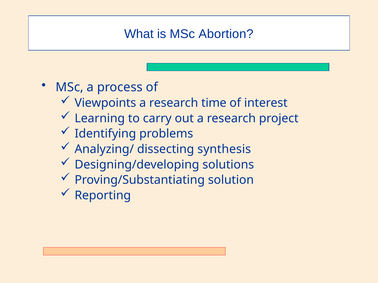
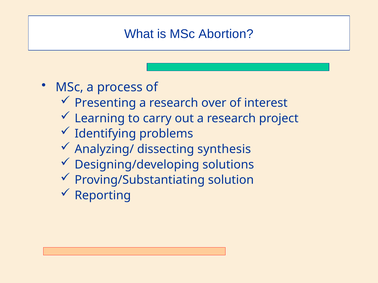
Viewpoints: Viewpoints -> Presenting (105, 103)
time: time -> over (214, 103)
